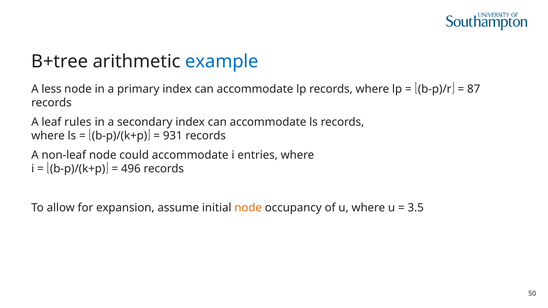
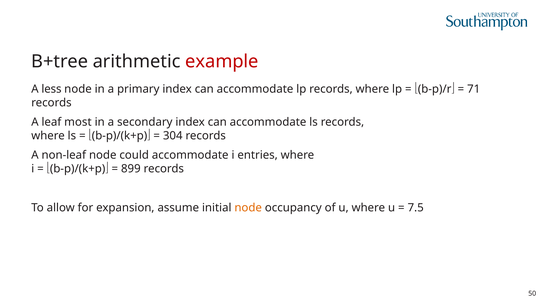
example colour: blue -> red (222, 62)
87: 87 -> 71 (474, 89)
rules: rules -> most (78, 122)
931: 931 -> 304 (173, 136)
496: 496 -> 899 (131, 169)
3.5: 3.5 -> 7.5 (416, 208)
